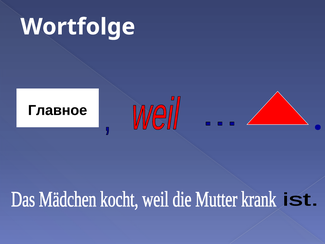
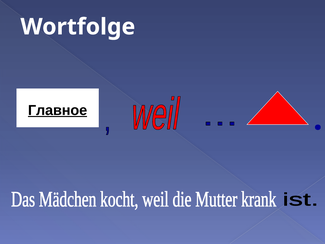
Главное underline: none -> present (58, 110)
